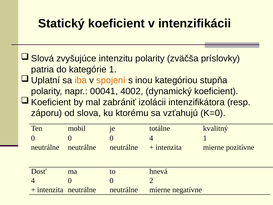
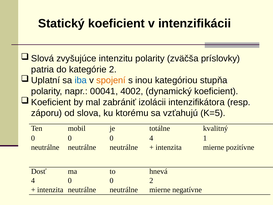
kategórie 1: 1 -> 2 (113, 69)
iba colour: orange -> blue (81, 80)
K=0: K=0 -> K=5 (213, 113)
